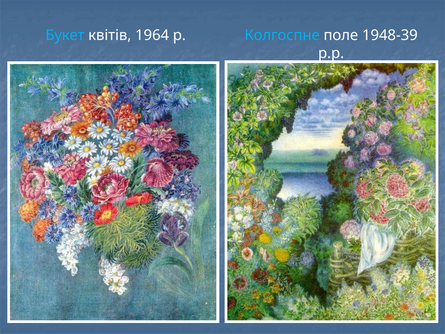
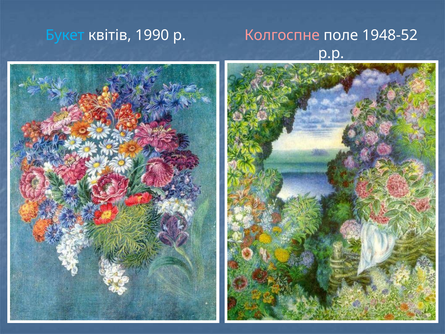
1964: 1964 -> 1990 (152, 35)
Колгоспне colour: light blue -> pink (282, 35)
1948-39: 1948-39 -> 1948-52 (390, 35)
